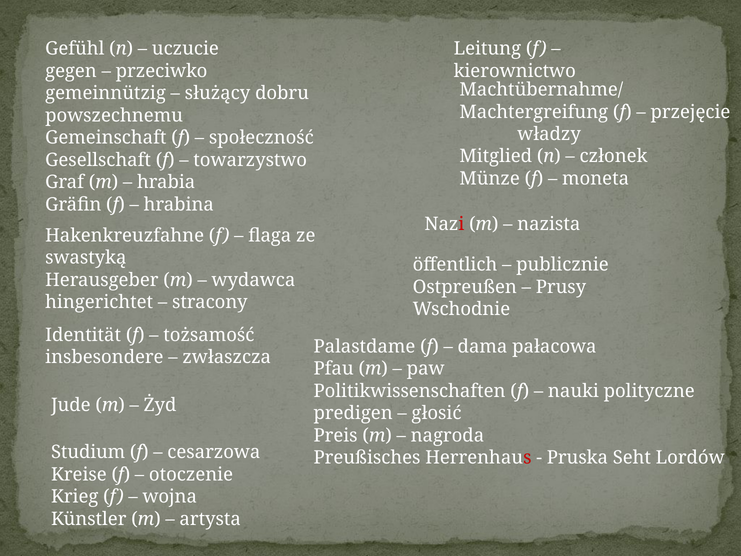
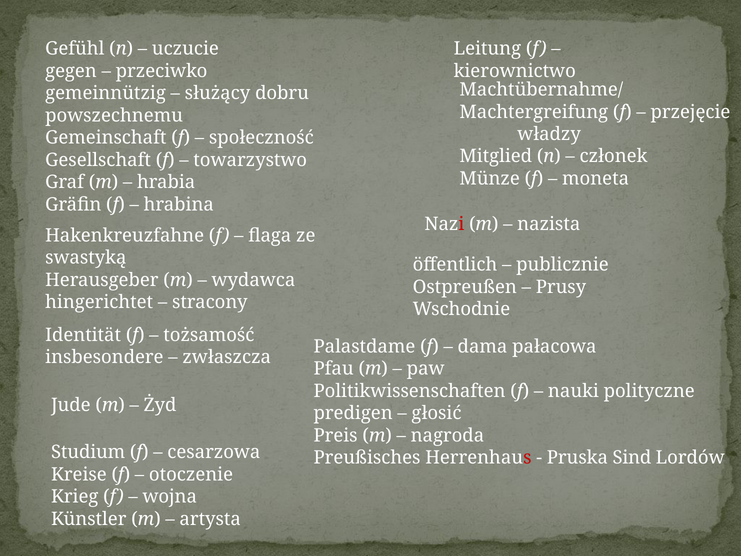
Seht: Seht -> Sind (632, 458)
